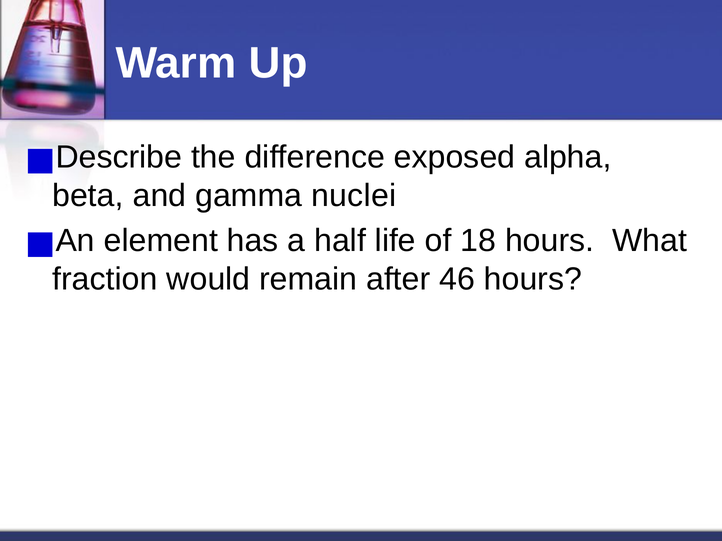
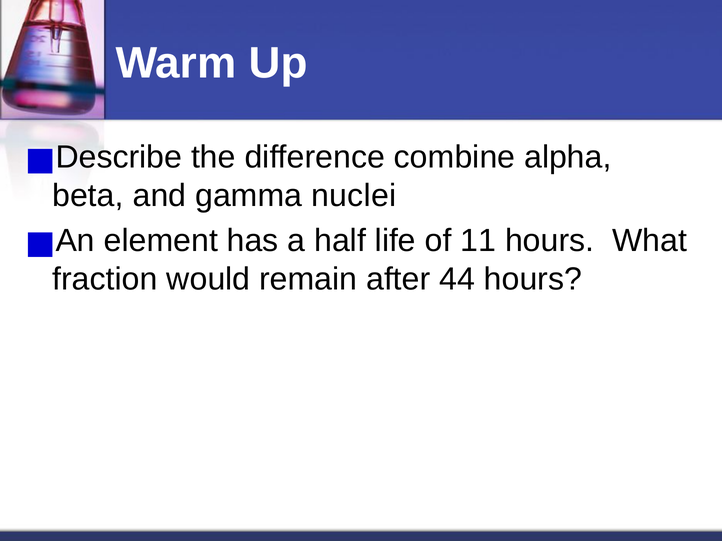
exposed: exposed -> combine (455, 157)
18: 18 -> 11 (478, 241)
46: 46 -> 44 (457, 279)
